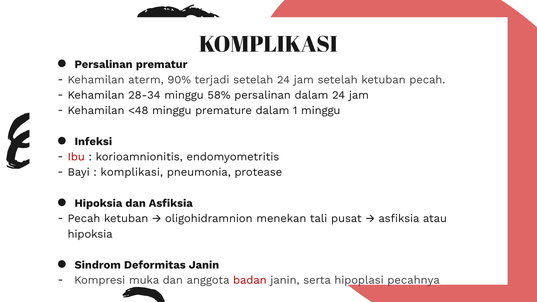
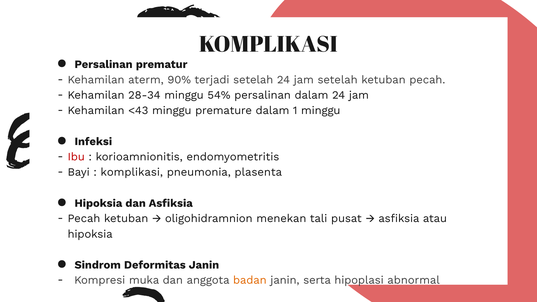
58%: 58% -> 54% (219, 95)
<48: <48 -> <43 (138, 111)
protease: protease -> plasenta (258, 172)
badan colour: red -> orange (250, 280)
pecahnya: pecahnya -> abnormal (414, 280)
